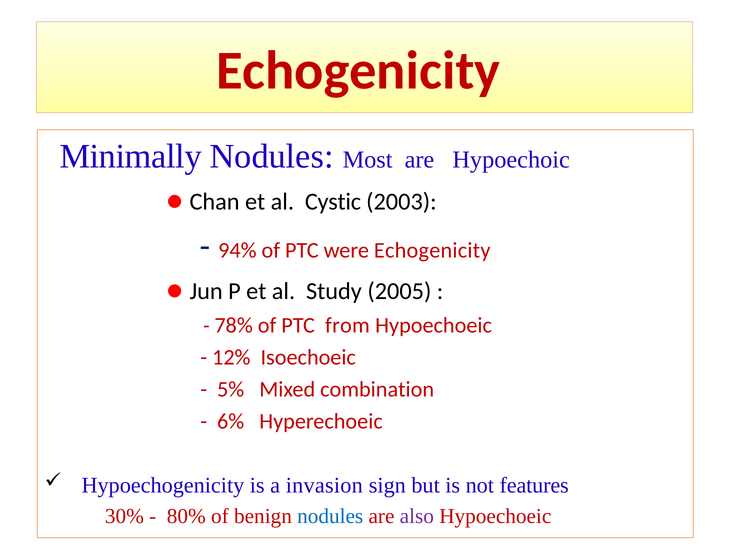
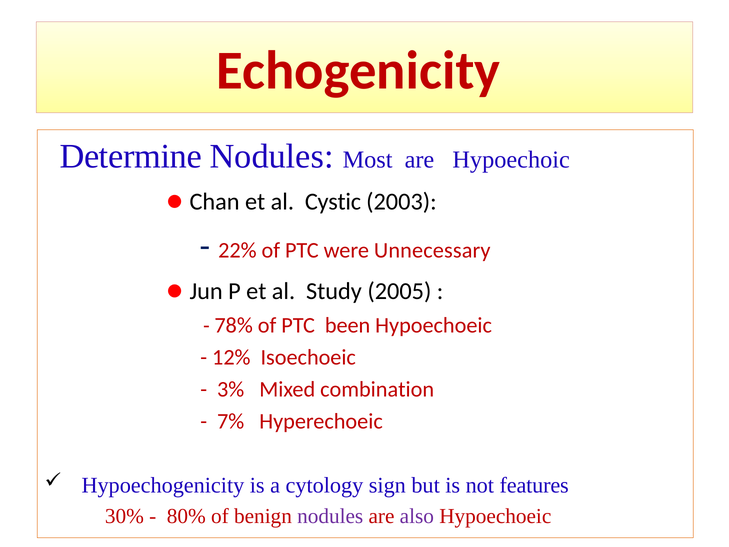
Minimally: Minimally -> Determine (131, 157)
94%: 94% -> 22% (237, 250)
were Echogenicity: Echogenicity -> Unnecessary (432, 250)
from: from -> been (348, 325)
5%: 5% -> 3% (231, 389)
6%: 6% -> 7% (231, 421)
invasion: invasion -> cytology (324, 485)
nodules colour: blue -> purple (330, 516)
